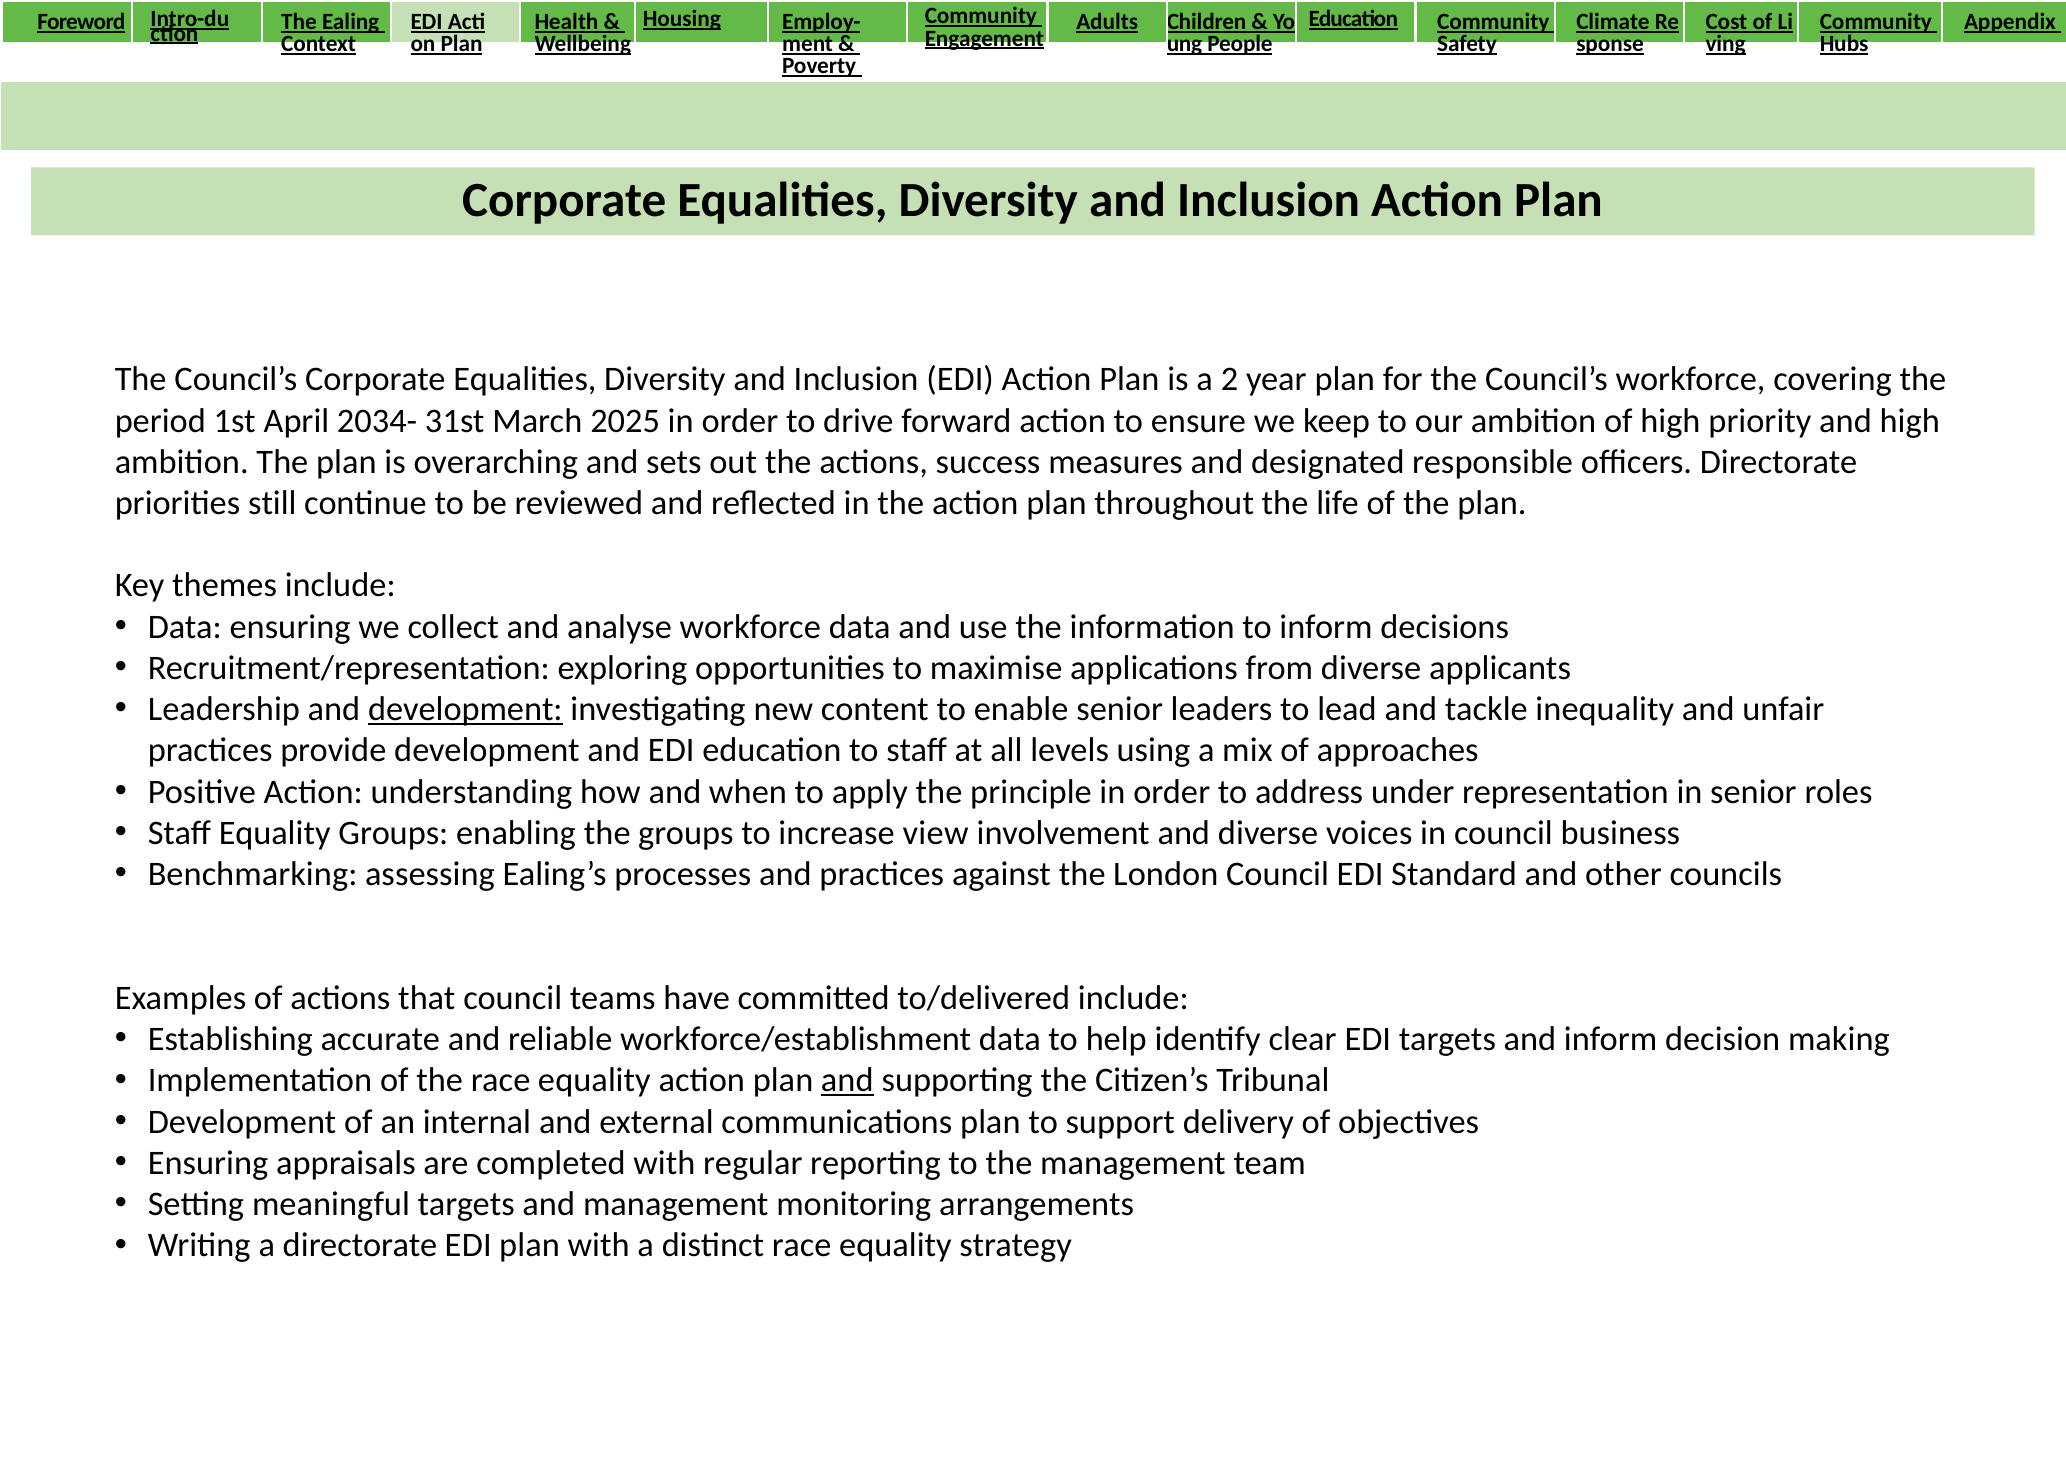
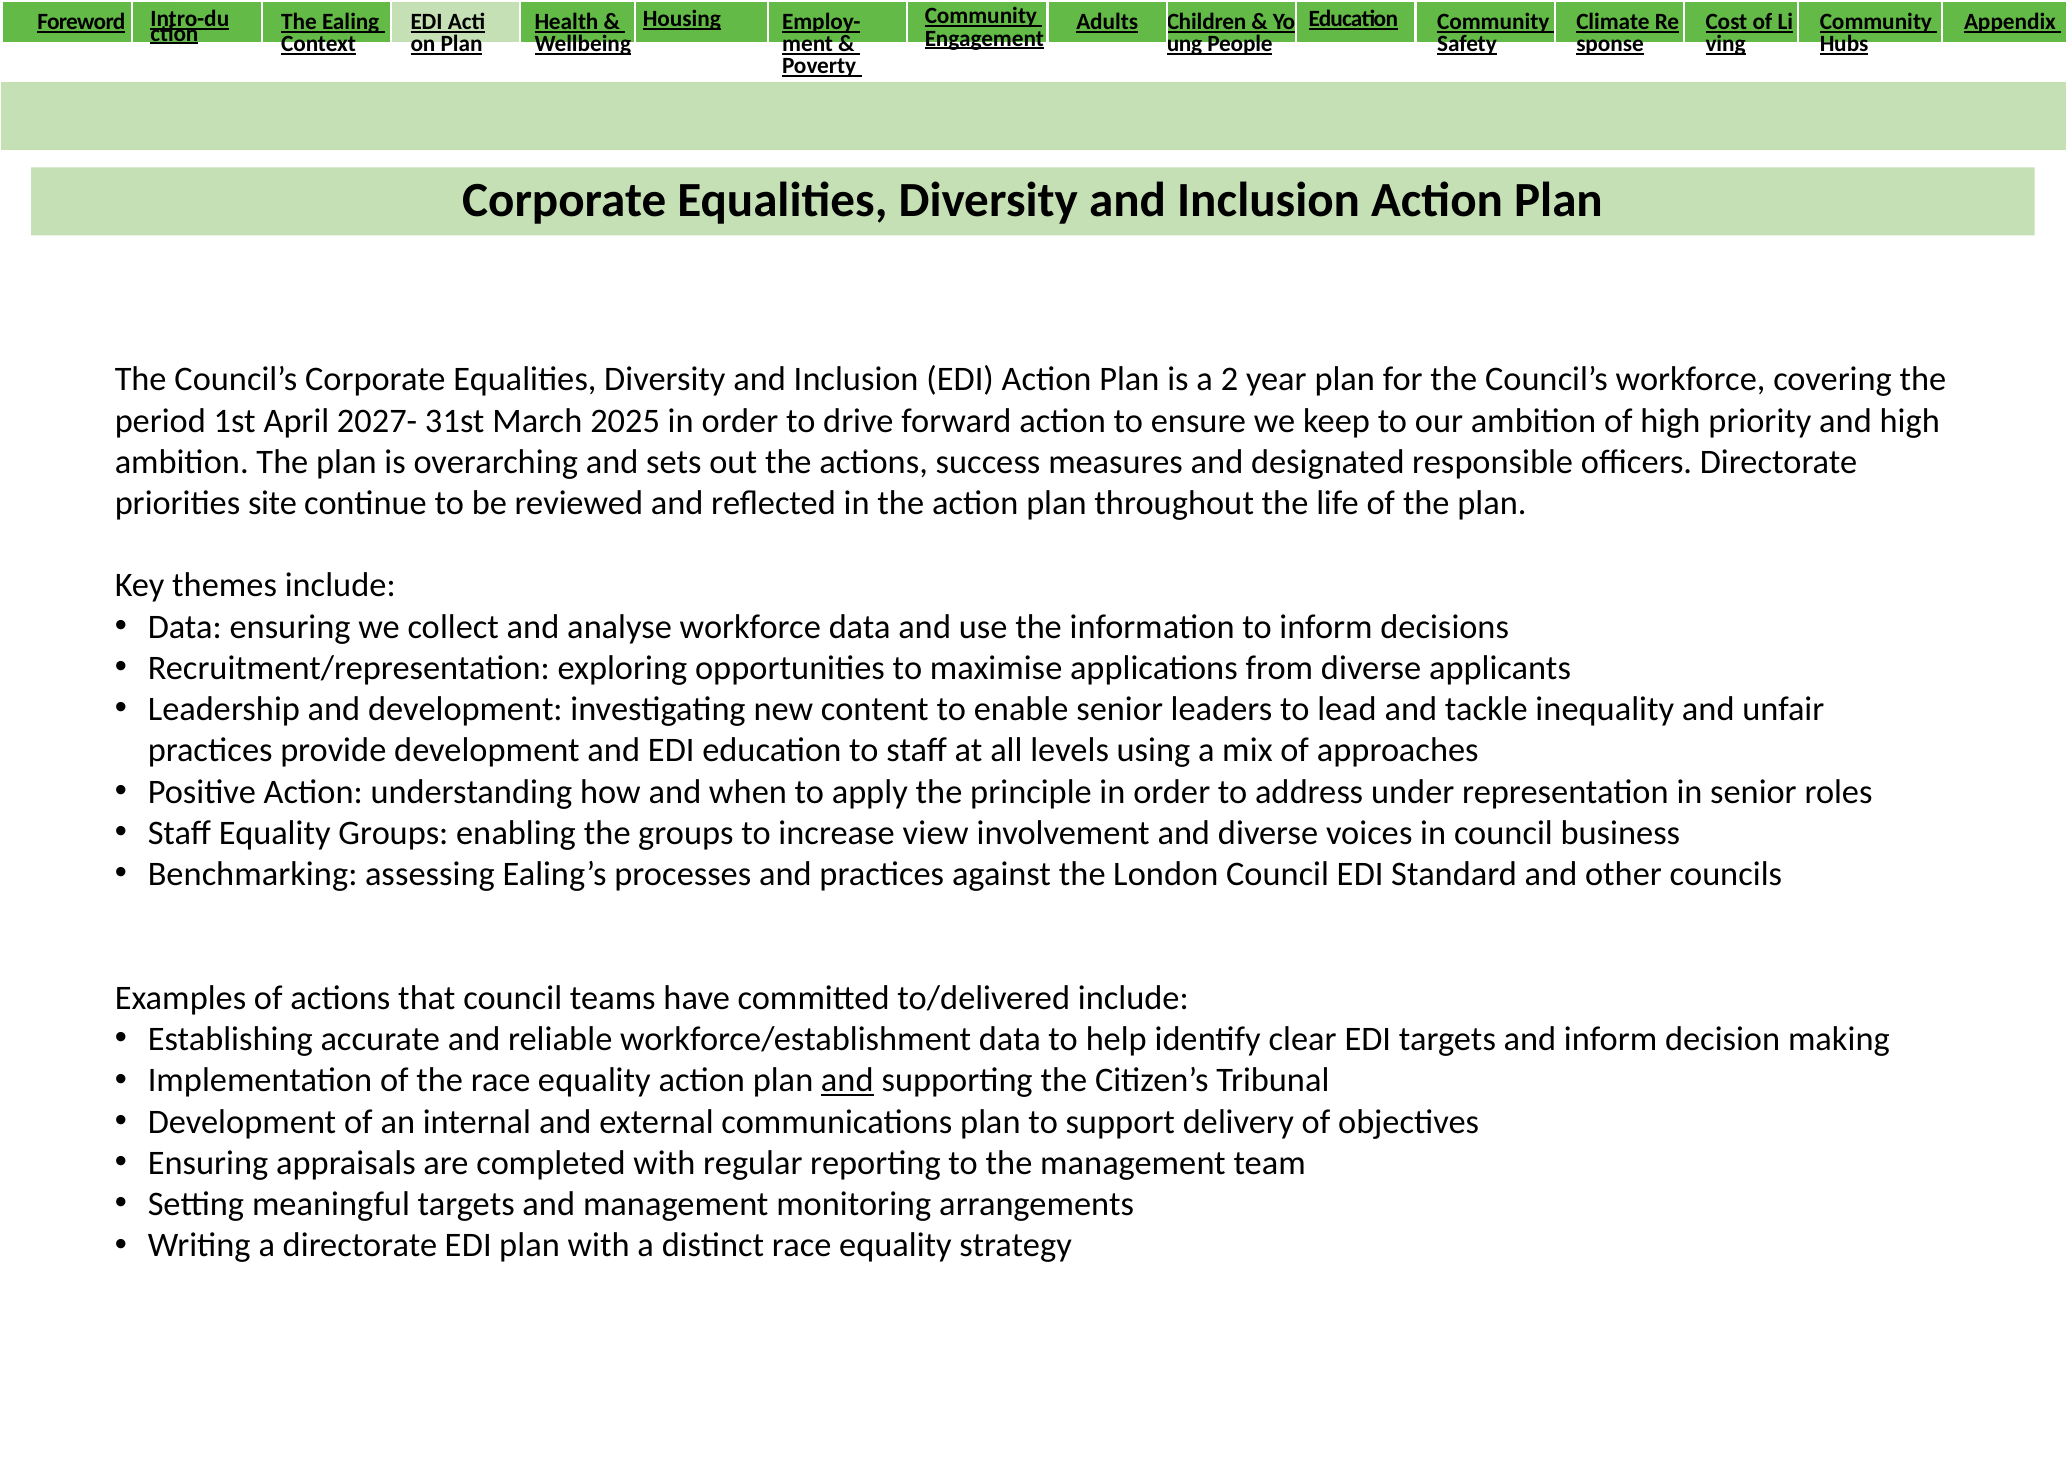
2034-: 2034- -> 2027- (377, 421)
still: still -> site (272, 503)
development underline: present -> none (465, 709)
